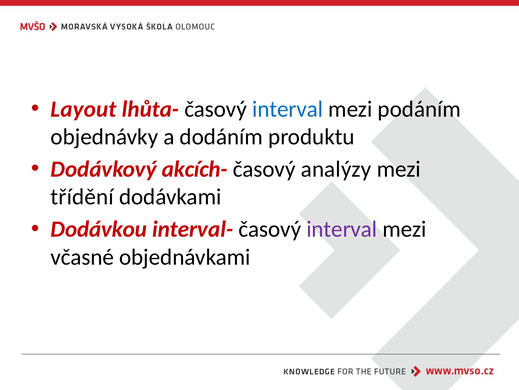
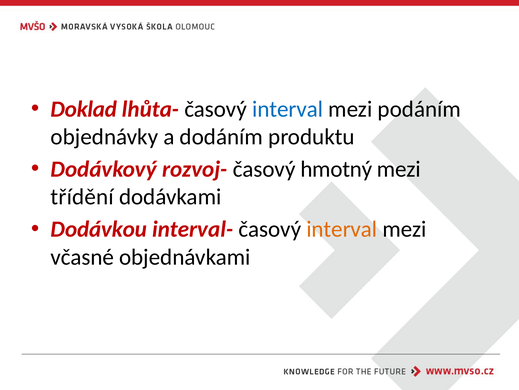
Layout: Layout -> Doklad (84, 109)
akcích-: akcích- -> rozvoj- (195, 169)
analýzy: analýzy -> hmotný (336, 169)
interval colour: purple -> orange (342, 229)
